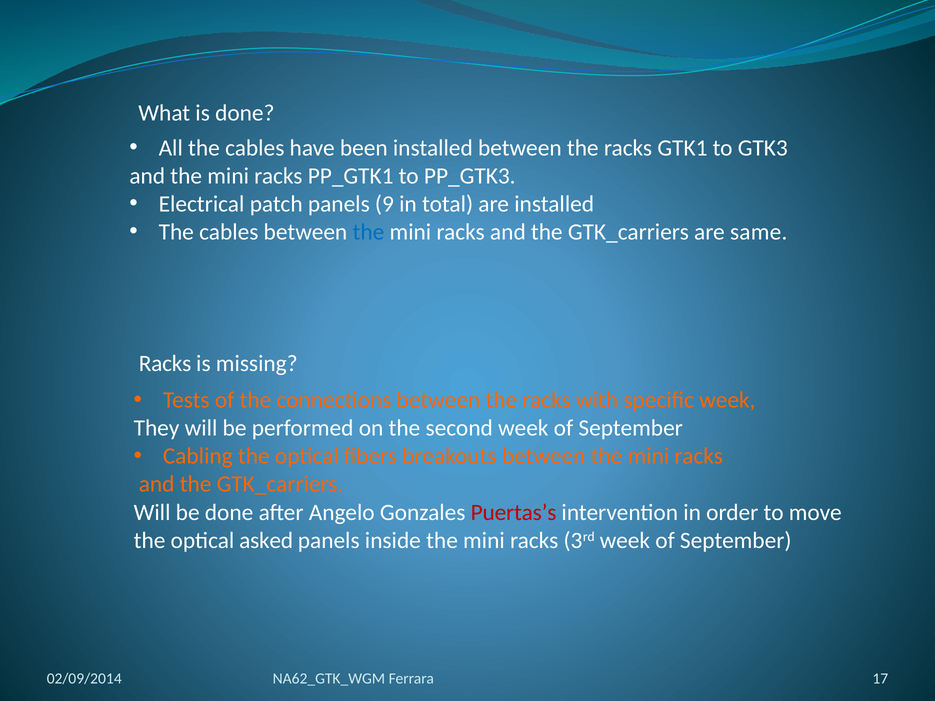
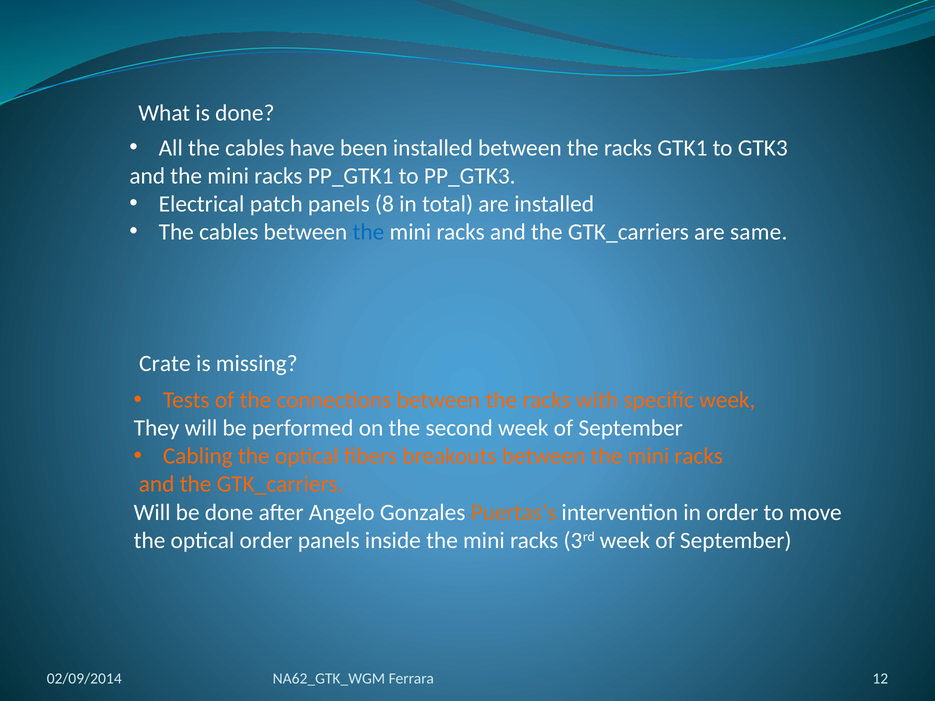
9: 9 -> 8 (384, 204)
Racks: Racks -> Crate (165, 363)
Puertas’s colour: red -> orange (514, 512)
optical asked: asked -> order (266, 541)
17: 17 -> 12 (880, 679)
